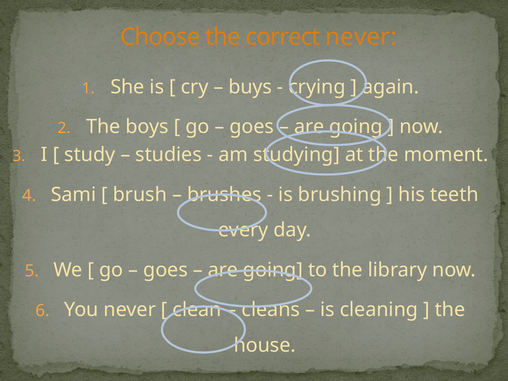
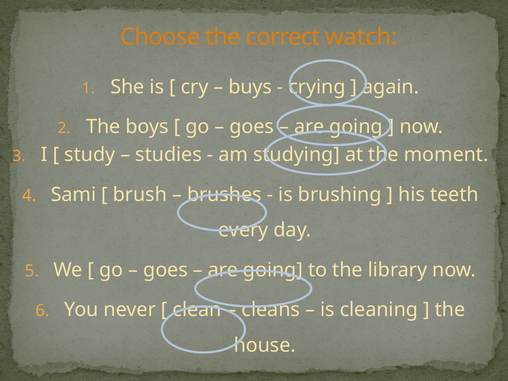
correct never: never -> watch (361, 37)
